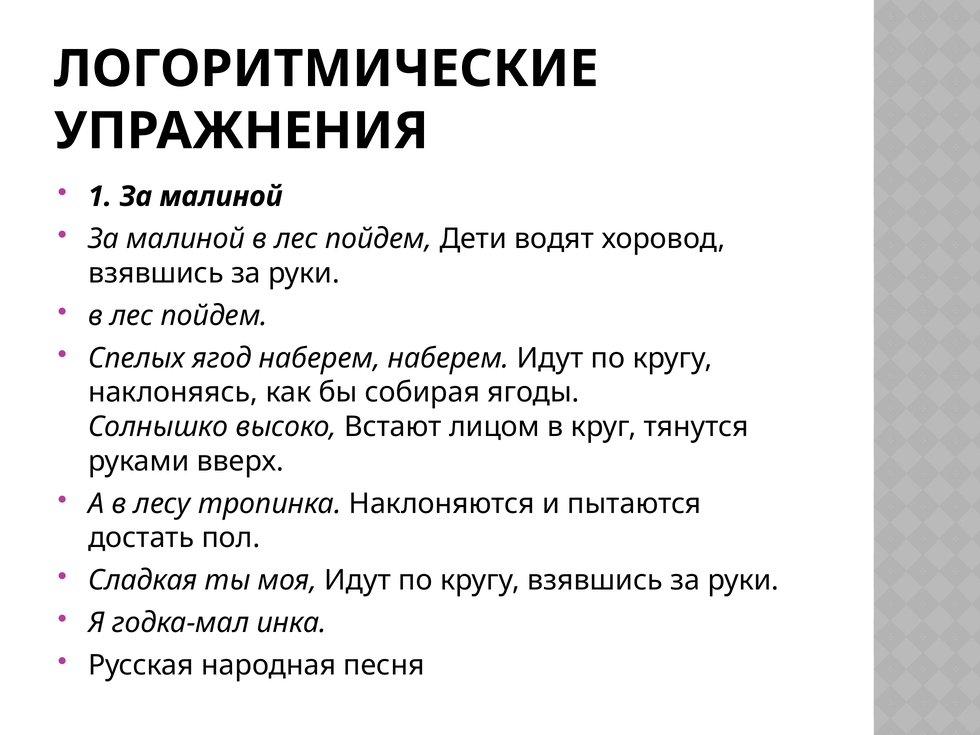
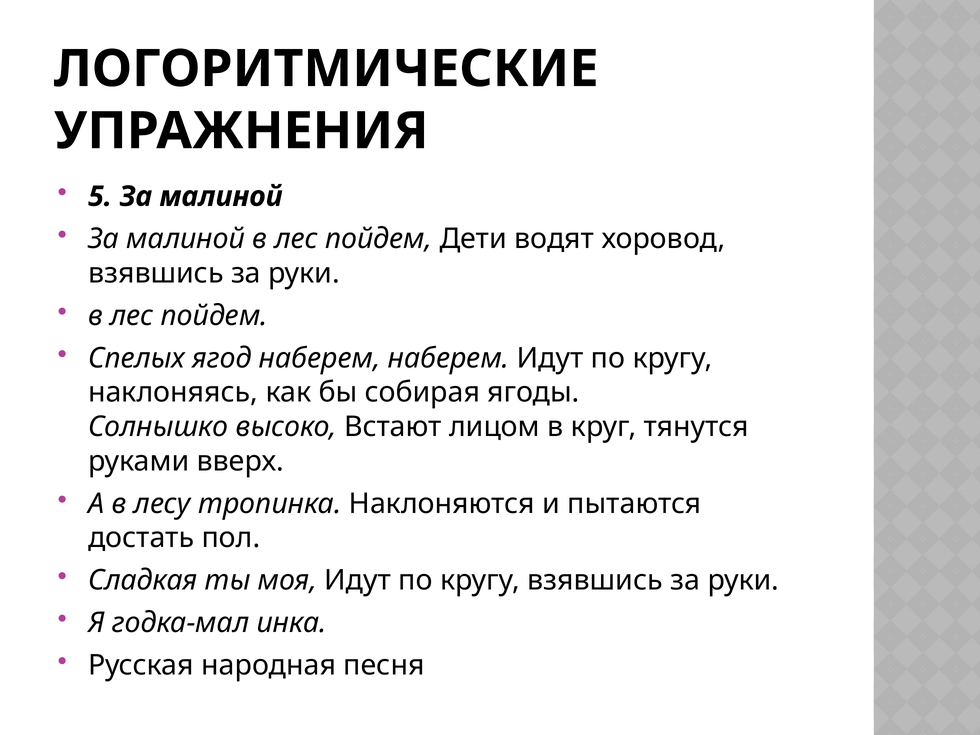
1: 1 -> 5 (100, 196)
